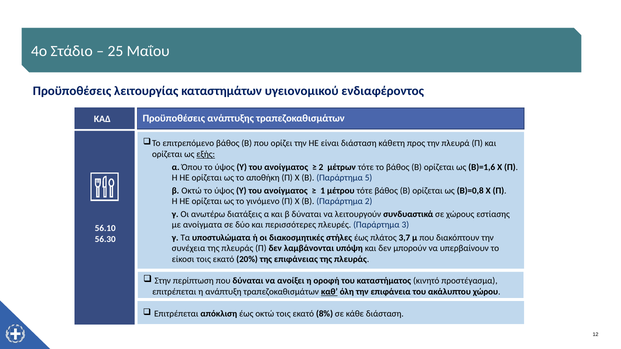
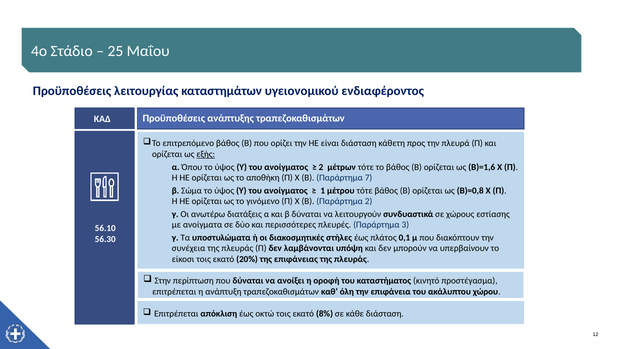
5: 5 -> 7 (369, 178)
β Οκτώ: Οκτώ -> Σώμα (192, 191)
3,7: 3,7 -> 0,1 (404, 238)
καθ underline: present -> none (329, 292)
